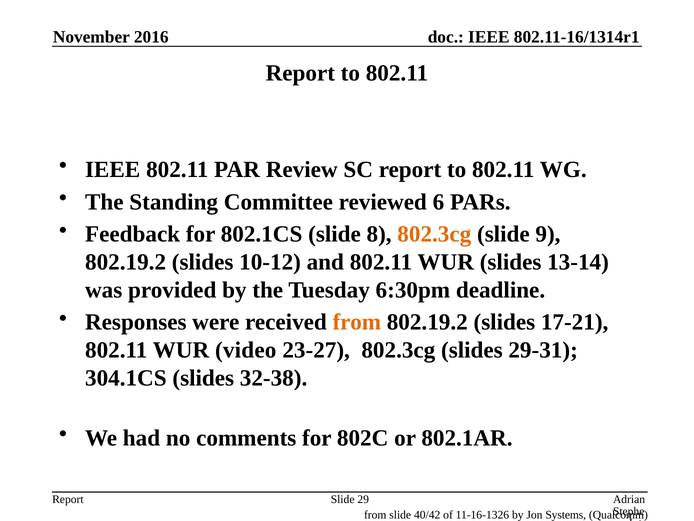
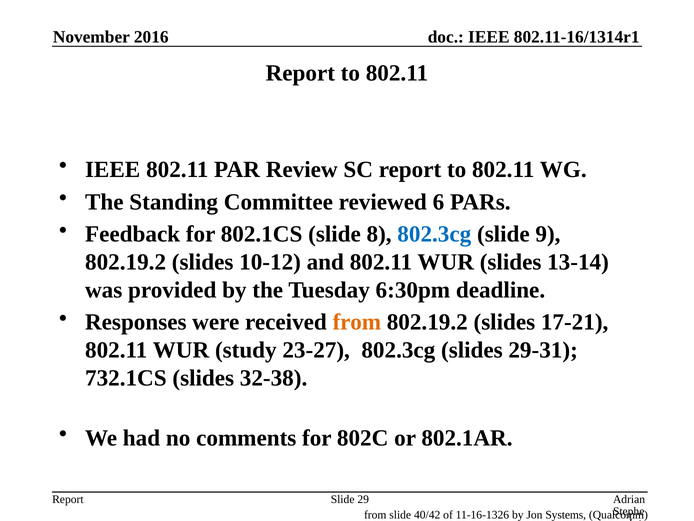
802.3cg colour: orange -> blue (434, 234)
video: video -> study (246, 350)
304.1CS: 304.1CS -> 732.1CS (126, 378)
